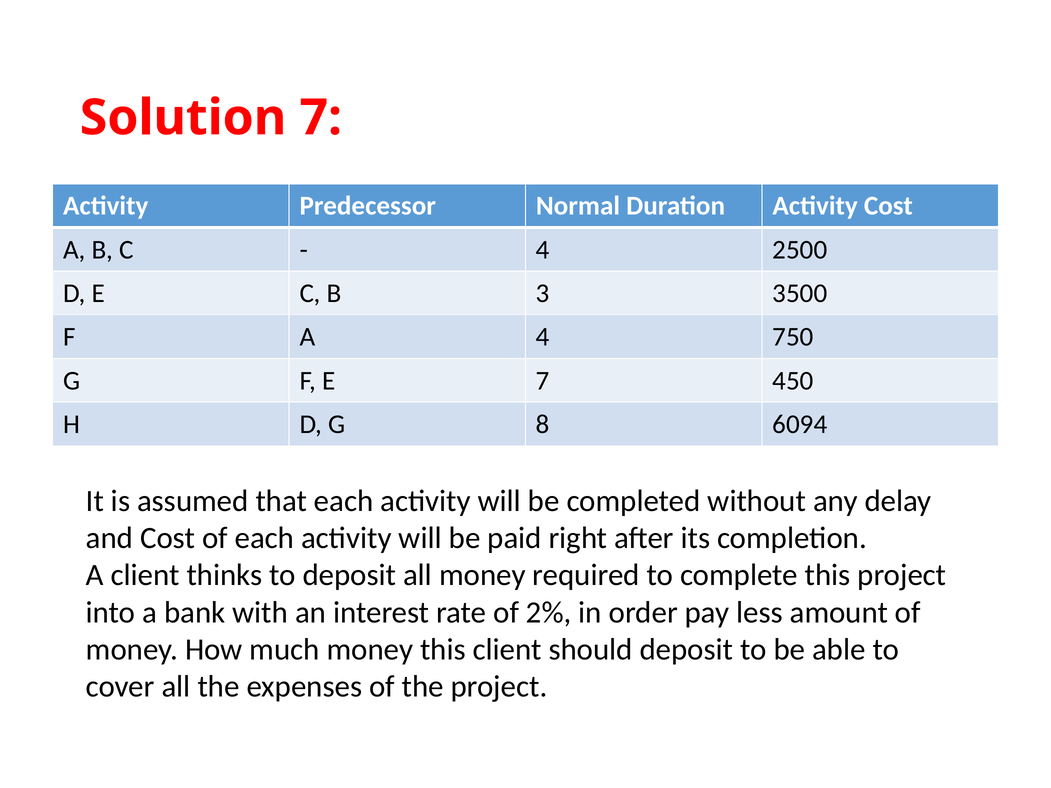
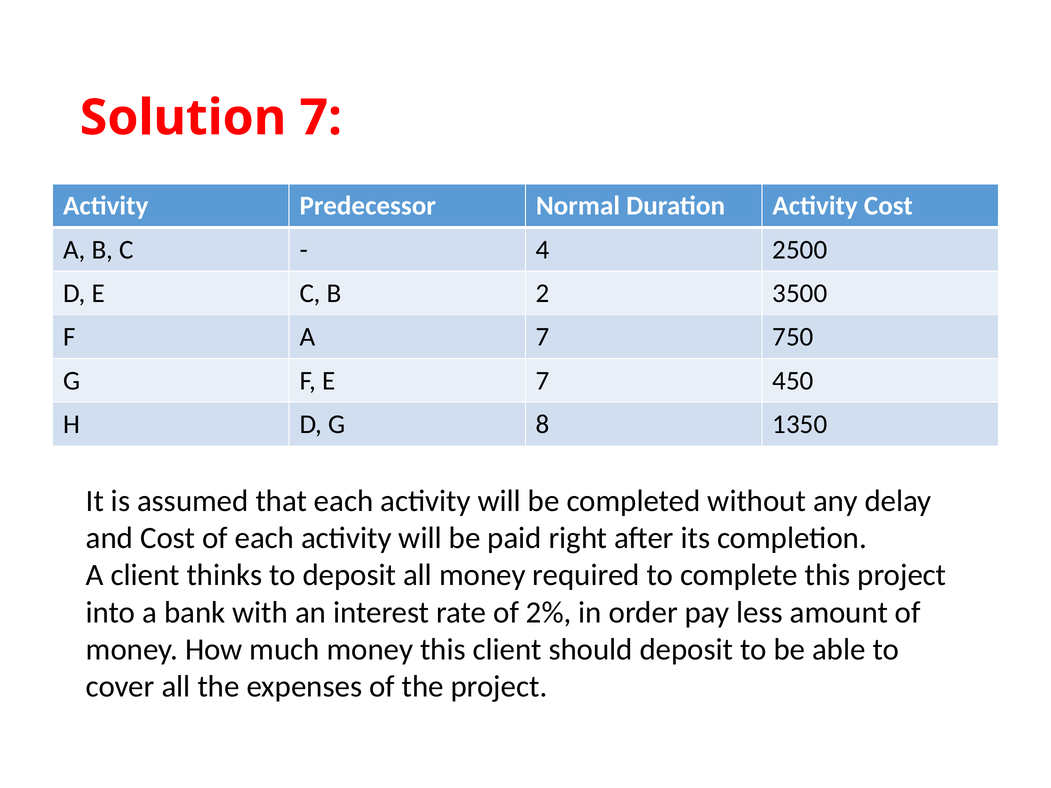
3: 3 -> 2 (543, 293)
A 4: 4 -> 7 (543, 337)
6094: 6094 -> 1350 (800, 424)
